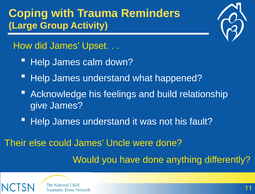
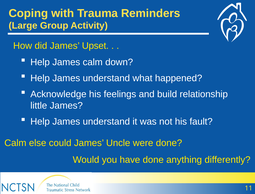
give: give -> little (39, 106)
Their: Their -> Calm (15, 143)
